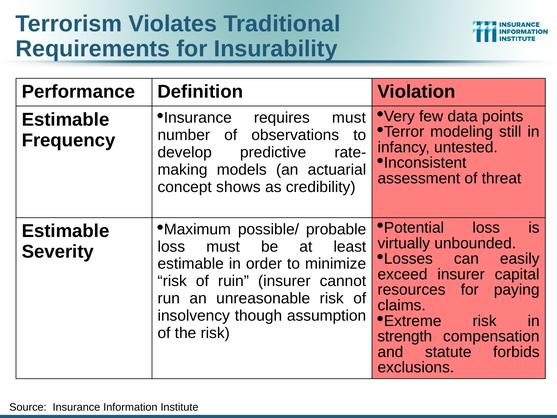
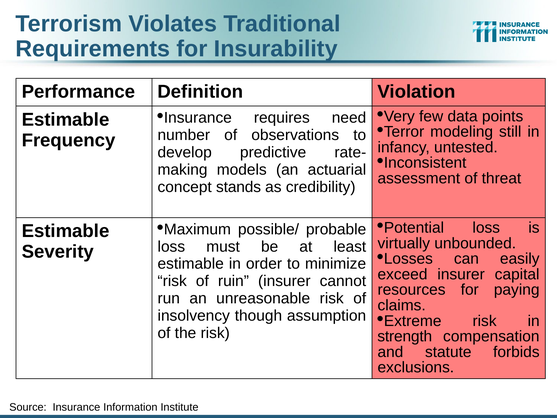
requires must: must -> need (349, 118)
shows: shows -> stands (239, 187)
